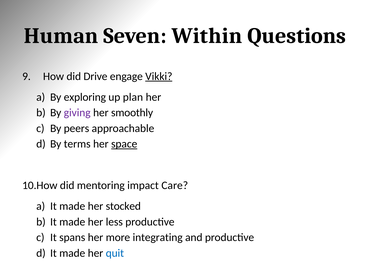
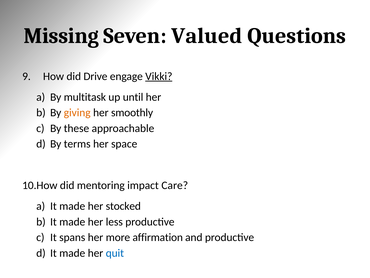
Human: Human -> Missing (61, 36)
Within: Within -> Valued (207, 36)
exploring: exploring -> multitask (85, 97)
plan: plan -> until (133, 97)
giving colour: purple -> orange (77, 113)
peers: peers -> these (76, 128)
space underline: present -> none (124, 144)
integrating: integrating -> affirmation (158, 237)
